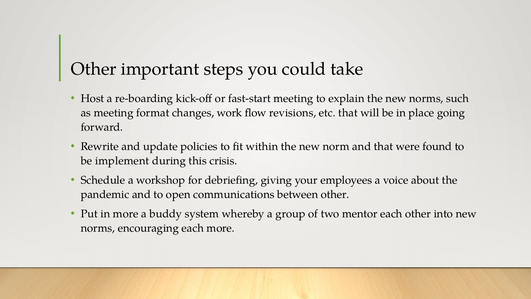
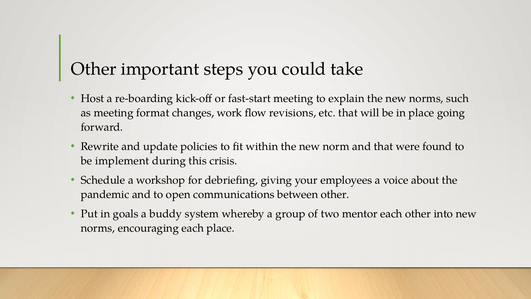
in more: more -> goals (126, 213)
each more: more -> place (221, 228)
